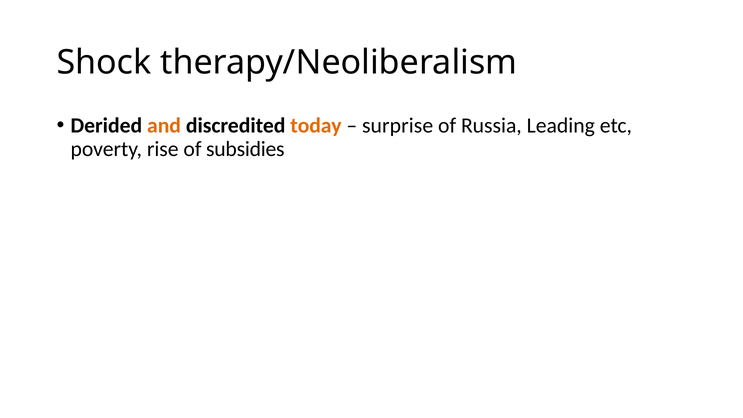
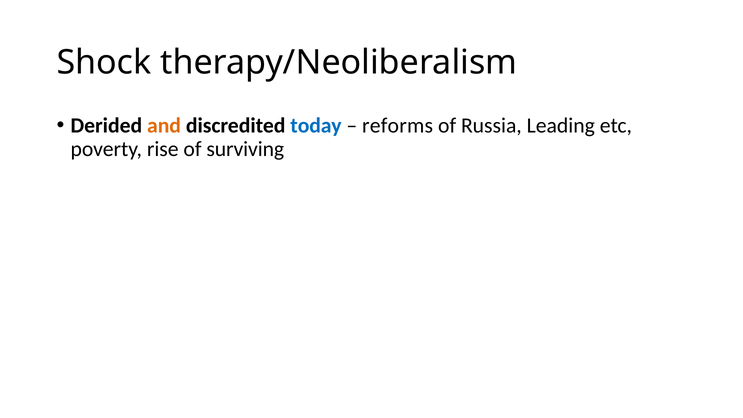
today colour: orange -> blue (316, 126)
surprise: surprise -> reforms (398, 126)
subsidies: subsidies -> surviving (245, 149)
